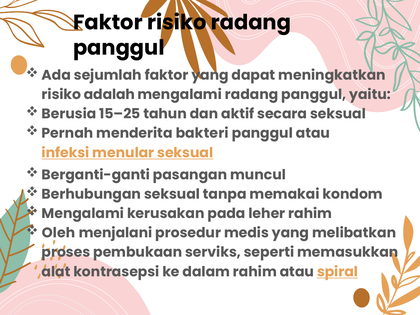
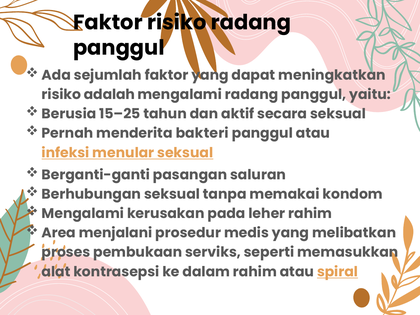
muncul: muncul -> saluran (258, 175)
Oleh: Oleh -> Area (59, 233)
